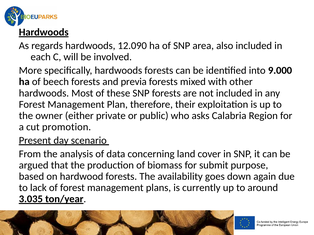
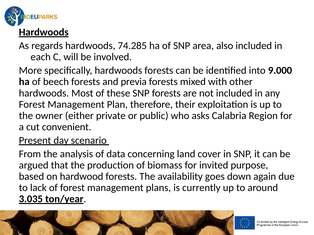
12.090: 12.090 -> 74.285 (132, 46)
promotion: promotion -> convenient (67, 127)
submit: submit -> invited (214, 165)
